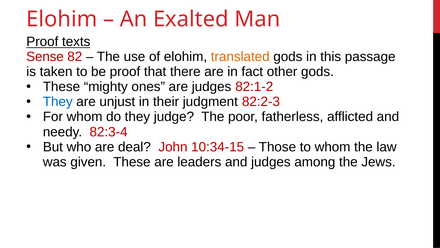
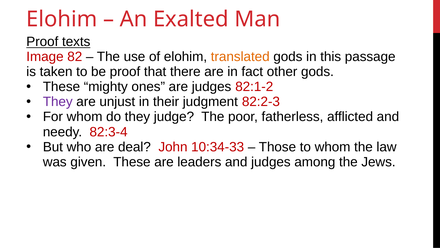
Sense: Sense -> Image (45, 57)
They colour: blue -> purple (58, 102)
10:34-15: 10:34-15 -> 10:34-33 (218, 147)
